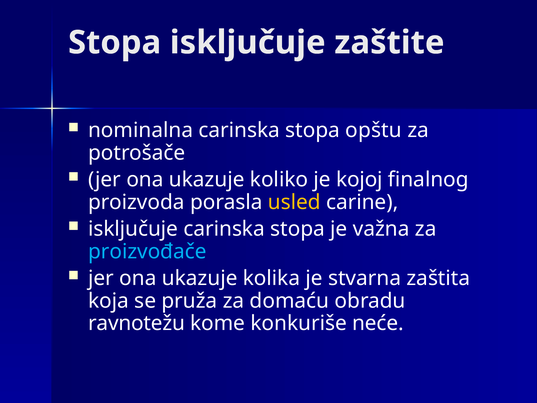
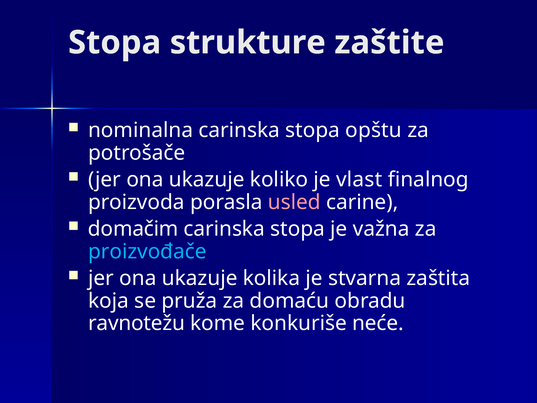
Stopa isključuje: isključuje -> strukture (248, 43)
kojoj: kojoj -> vlast (359, 179)
usled colour: yellow -> pink (294, 202)
isključuje: isključuje -> domačim (133, 229)
